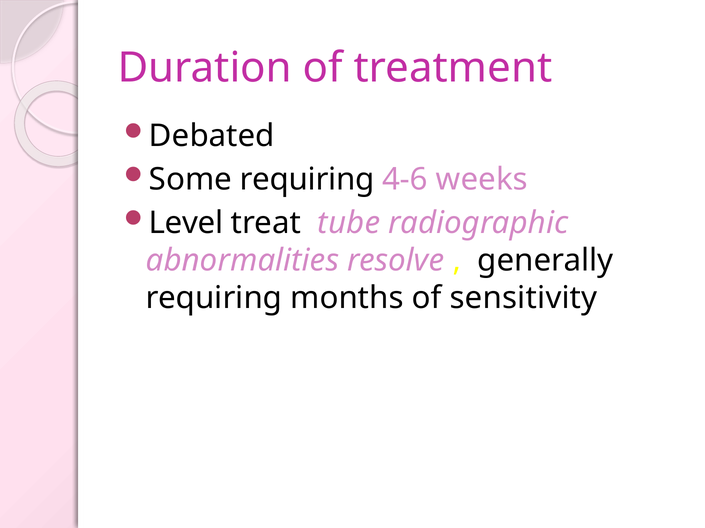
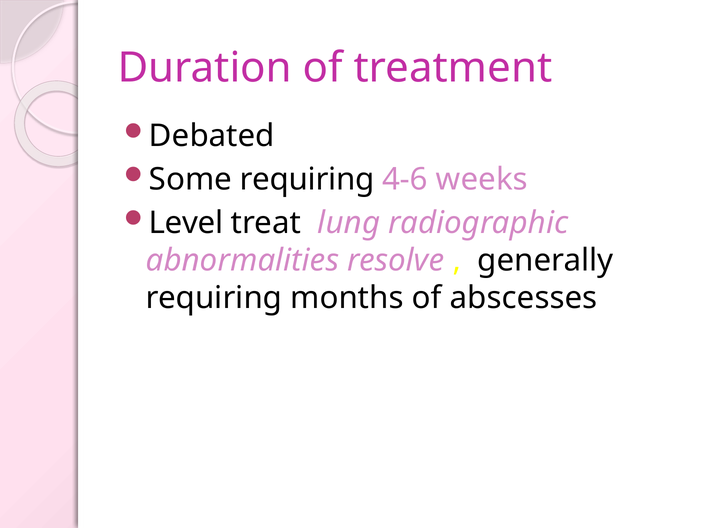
tube: tube -> lung (349, 223)
sensitivity: sensitivity -> abscesses (524, 298)
